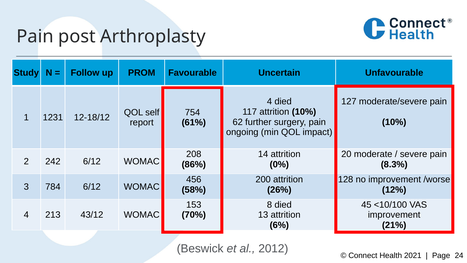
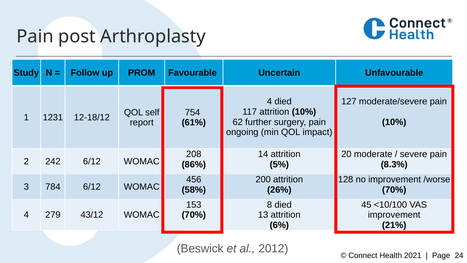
0%: 0% -> 5% (279, 164)
12%: 12% -> 70% (394, 190)
213: 213 -> 279 (53, 215)
